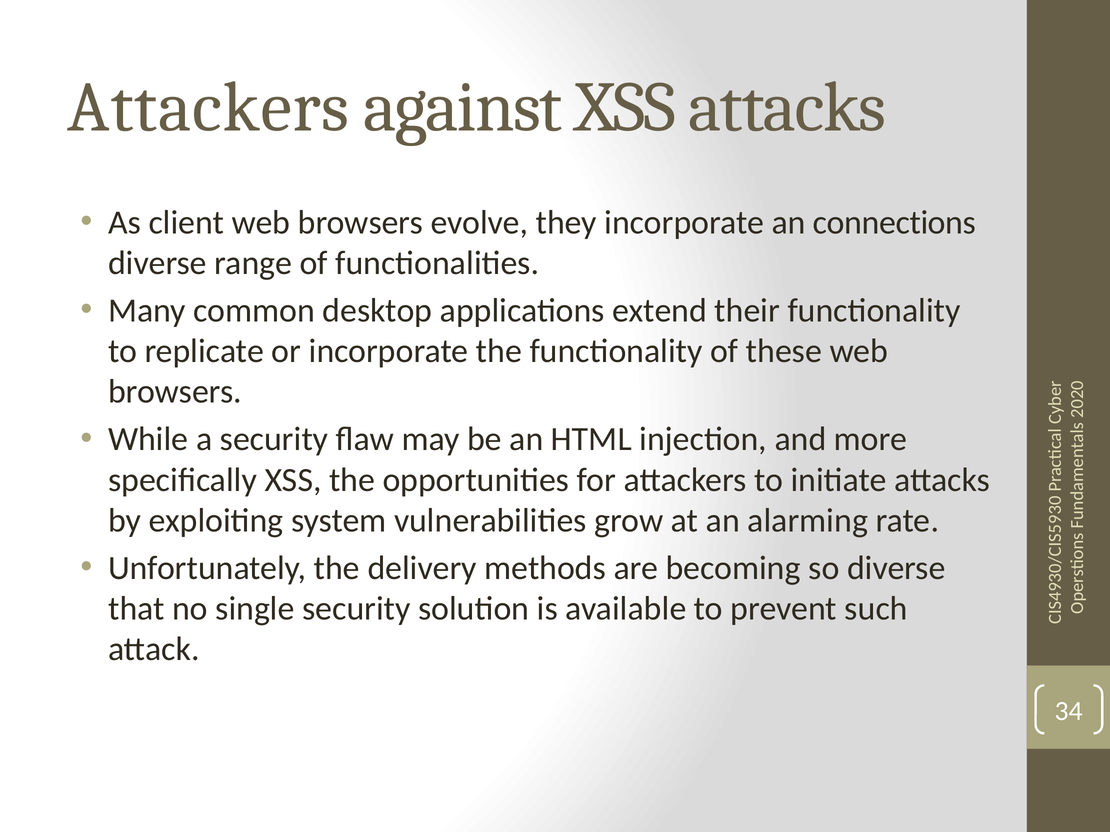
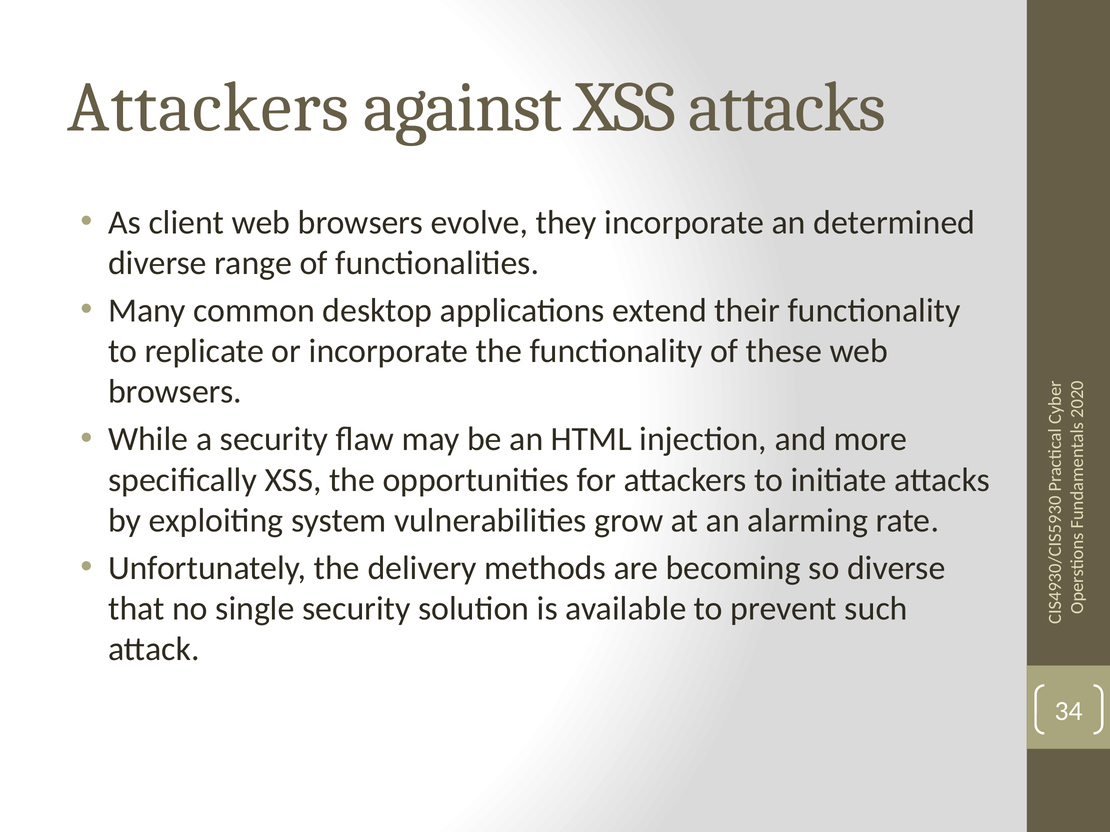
connections: connections -> determined (894, 223)
